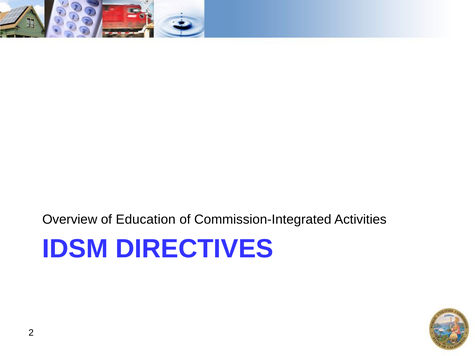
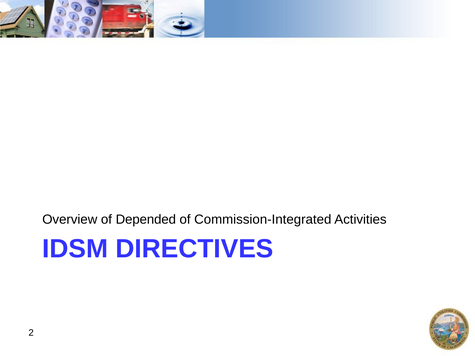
Education: Education -> Depended (146, 220)
